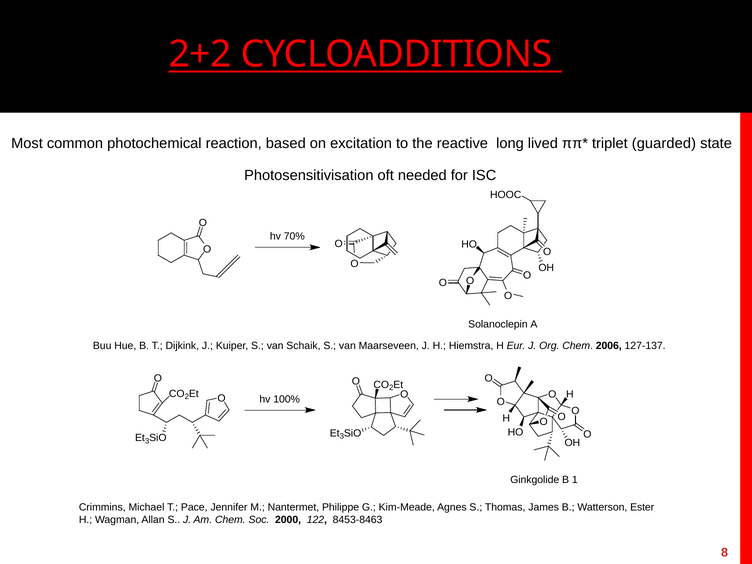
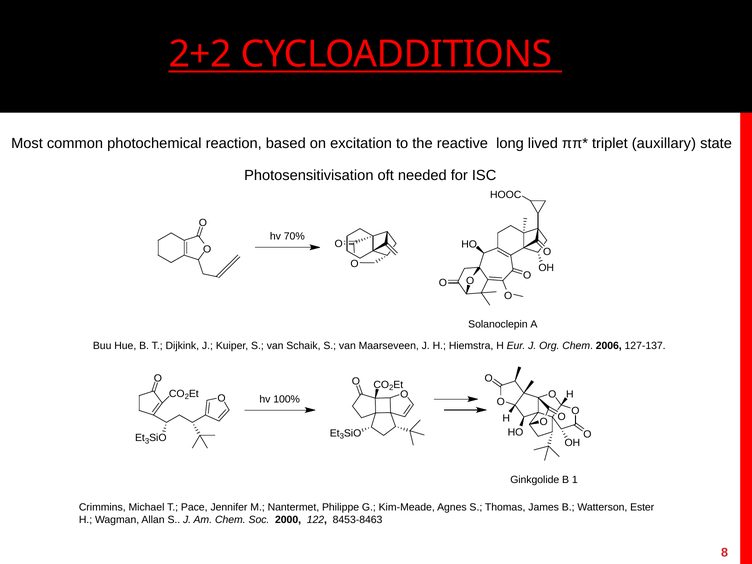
guarded: guarded -> auxillary (664, 144)
